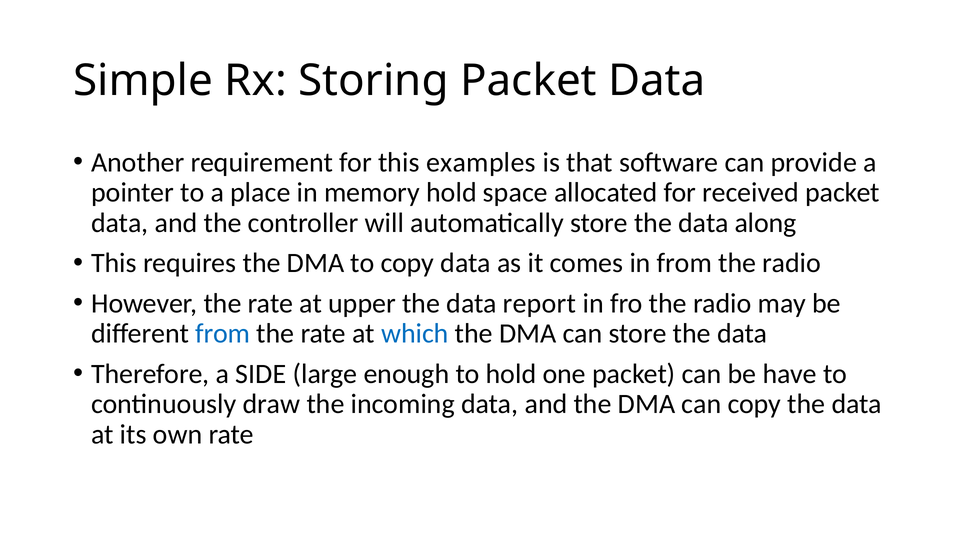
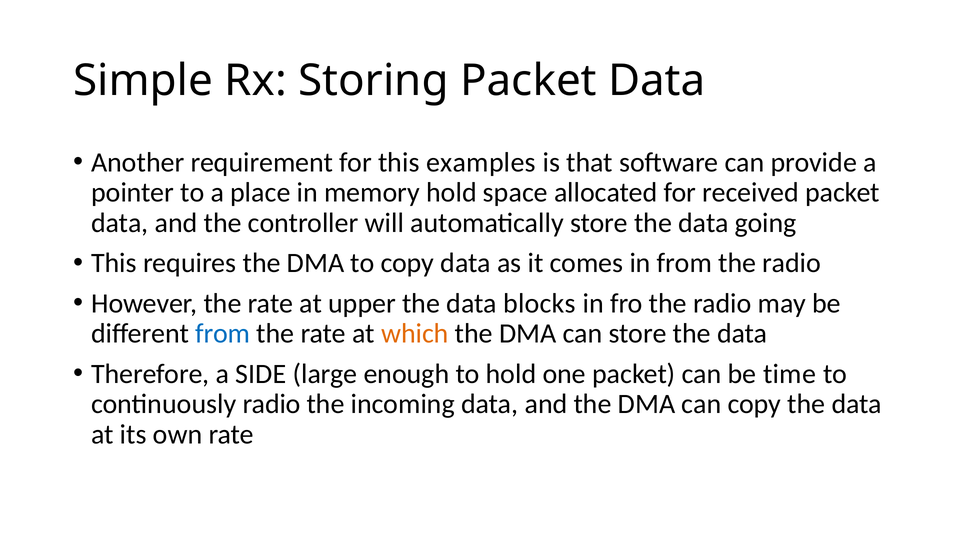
along: along -> going (766, 223)
report: report -> blocks (540, 303)
which colour: blue -> orange (415, 334)
have: have -> time (790, 374)
continuously draw: draw -> radio (272, 404)
